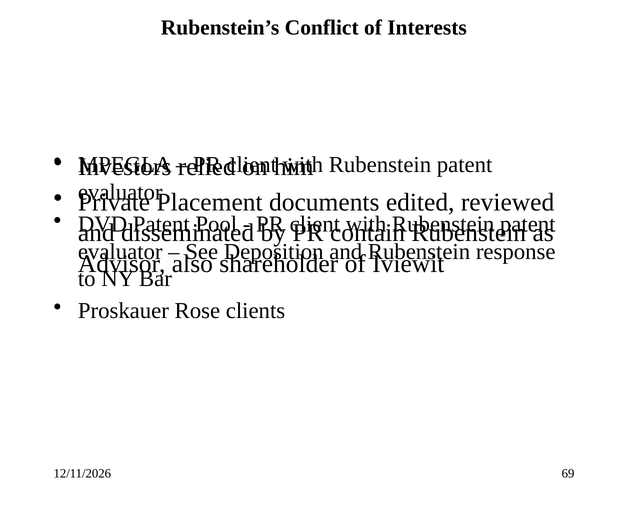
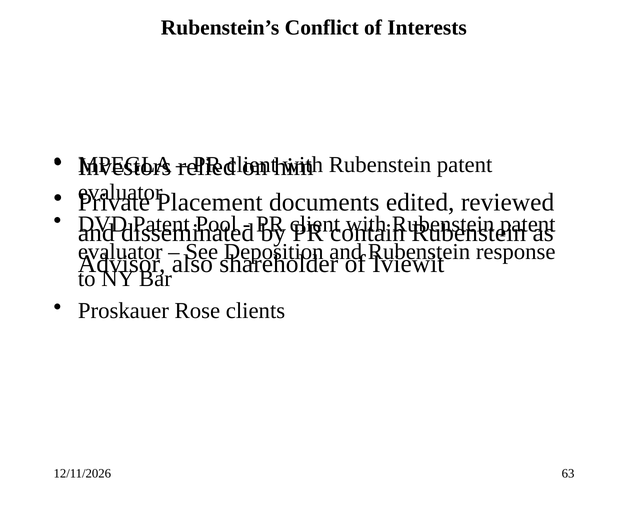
69: 69 -> 63 (568, 474)
